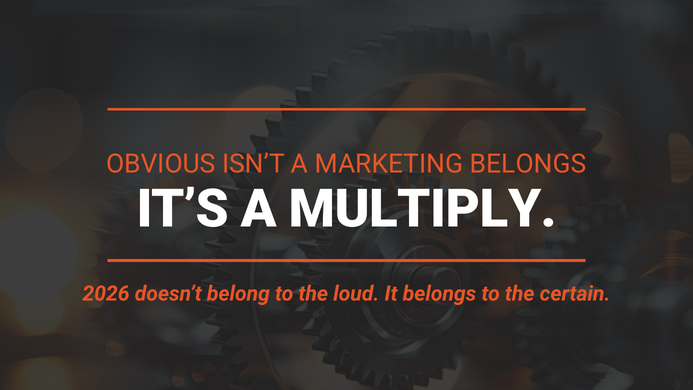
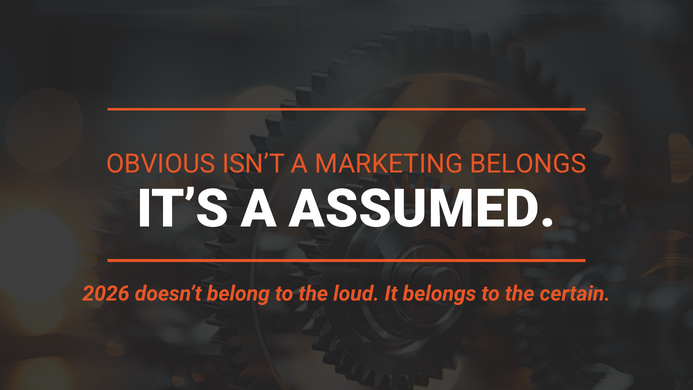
MULTIPLY: MULTIPLY -> ASSUMED (422, 209)
